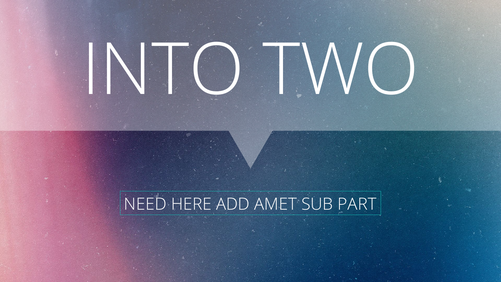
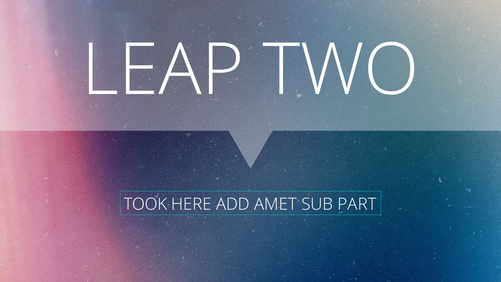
INTO: INTO -> LEAP (163, 70)
NEED: NEED -> TOOK (145, 204)
